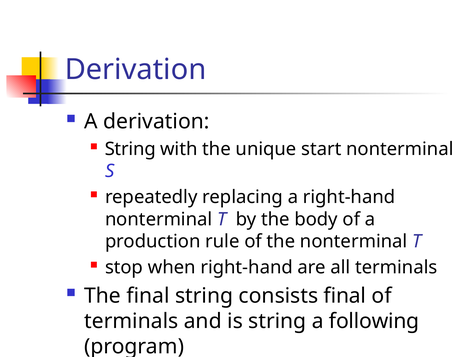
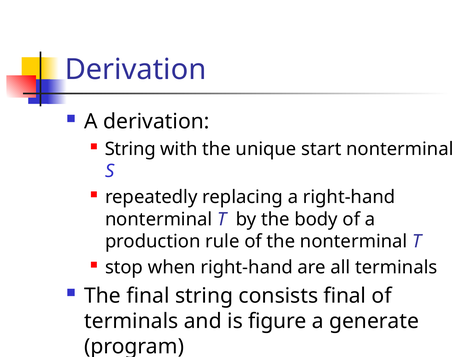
is string: string -> figure (277, 321)
following: following -> generate (374, 321)
